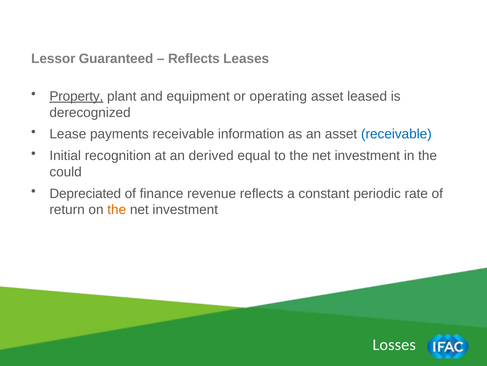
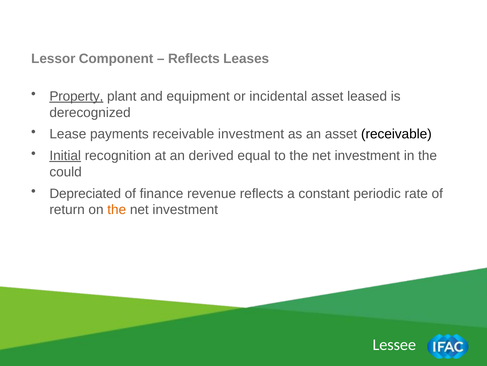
Guaranteed: Guaranteed -> Component (116, 58)
operating: operating -> incidental (278, 96)
receivable information: information -> investment (251, 134)
receivable colour: blue -> black (396, 134)
Initial underline: none -> present (65, 155)
Losses: Losses -> Lessee (394, 344)
